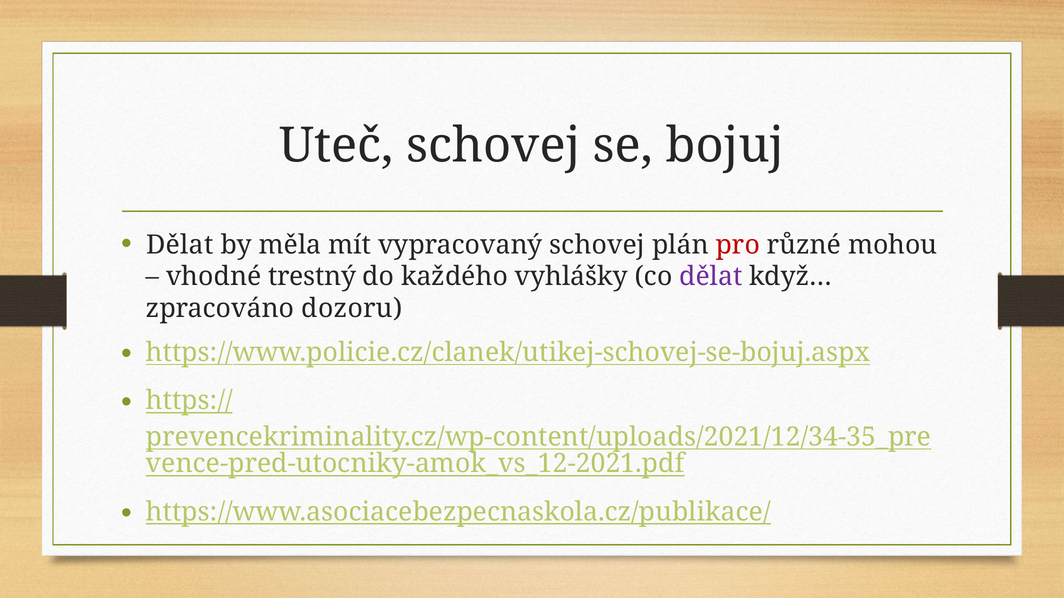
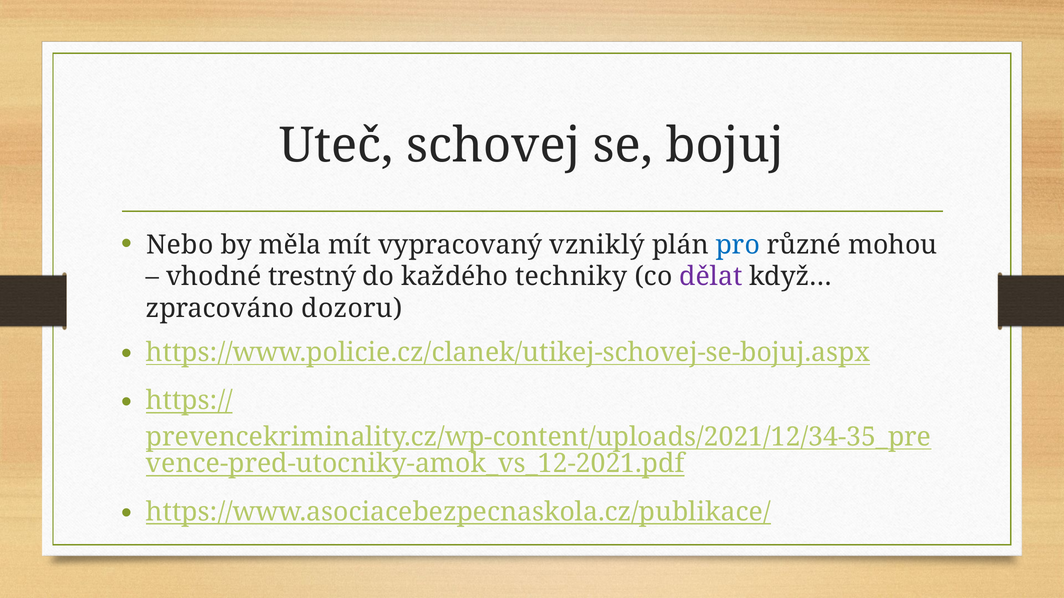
Dělat: Dělat -> Nebo (180, 245)
vypracovaný schovej: schovej -> vzniklý (597, 245)
pro colour: red -> blue (738, 245)
vyhlášky: vyhlášky -> techniky (571, 277)
